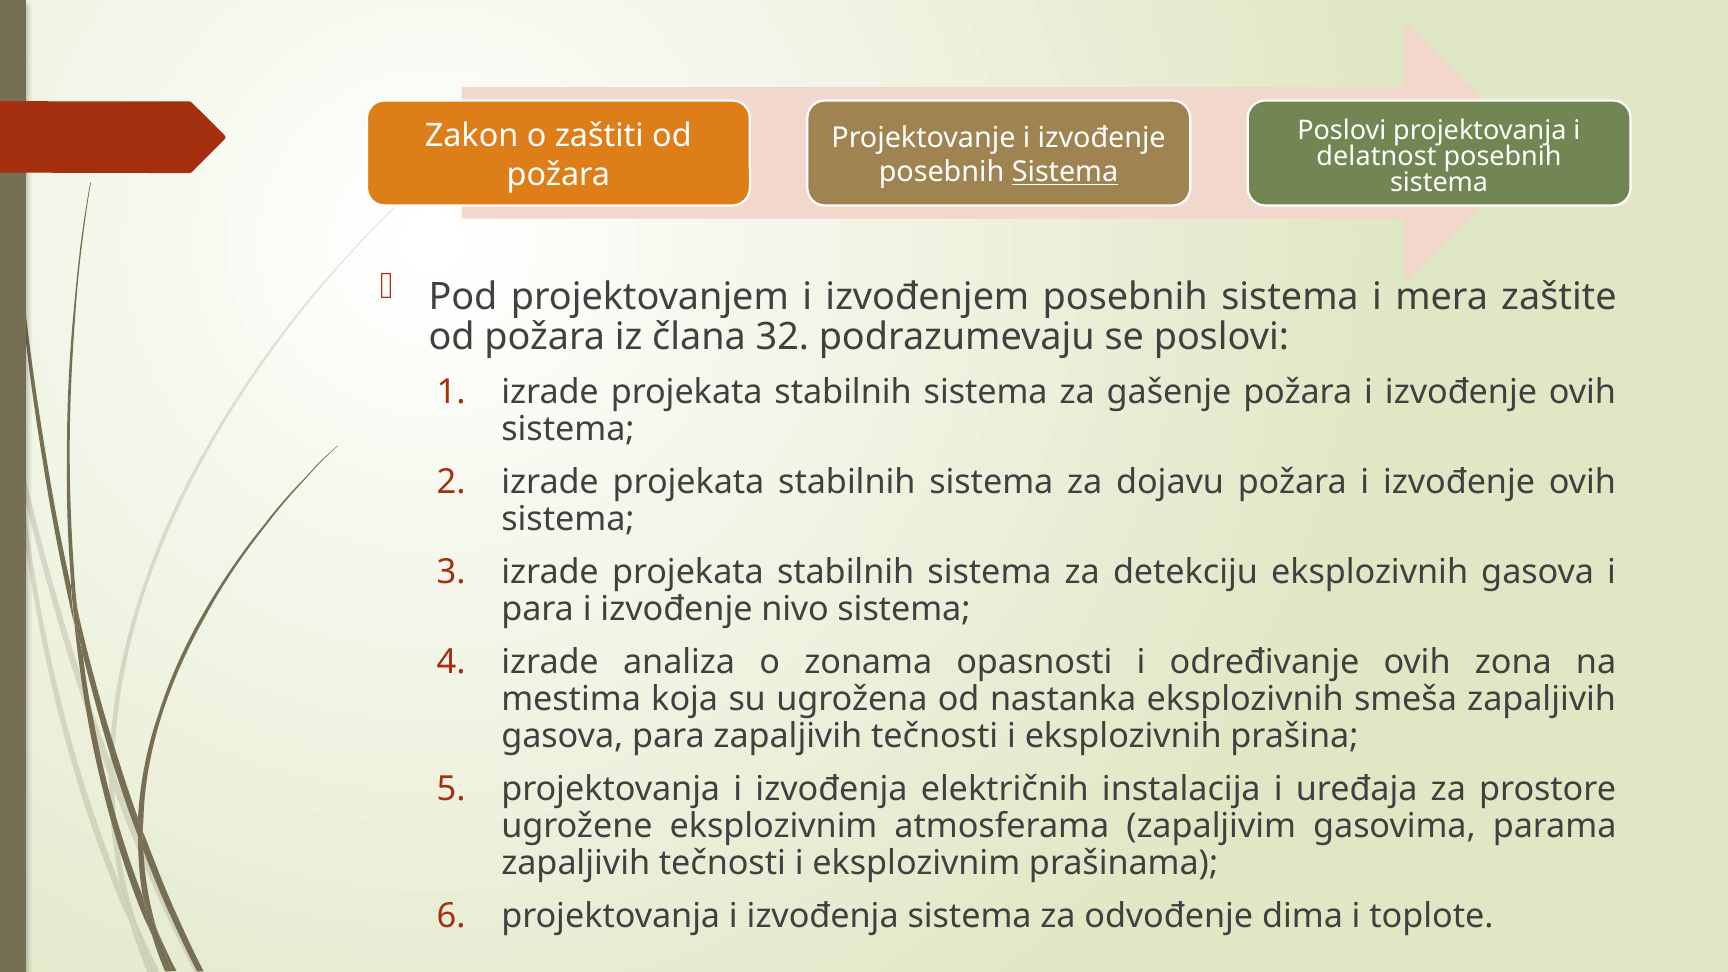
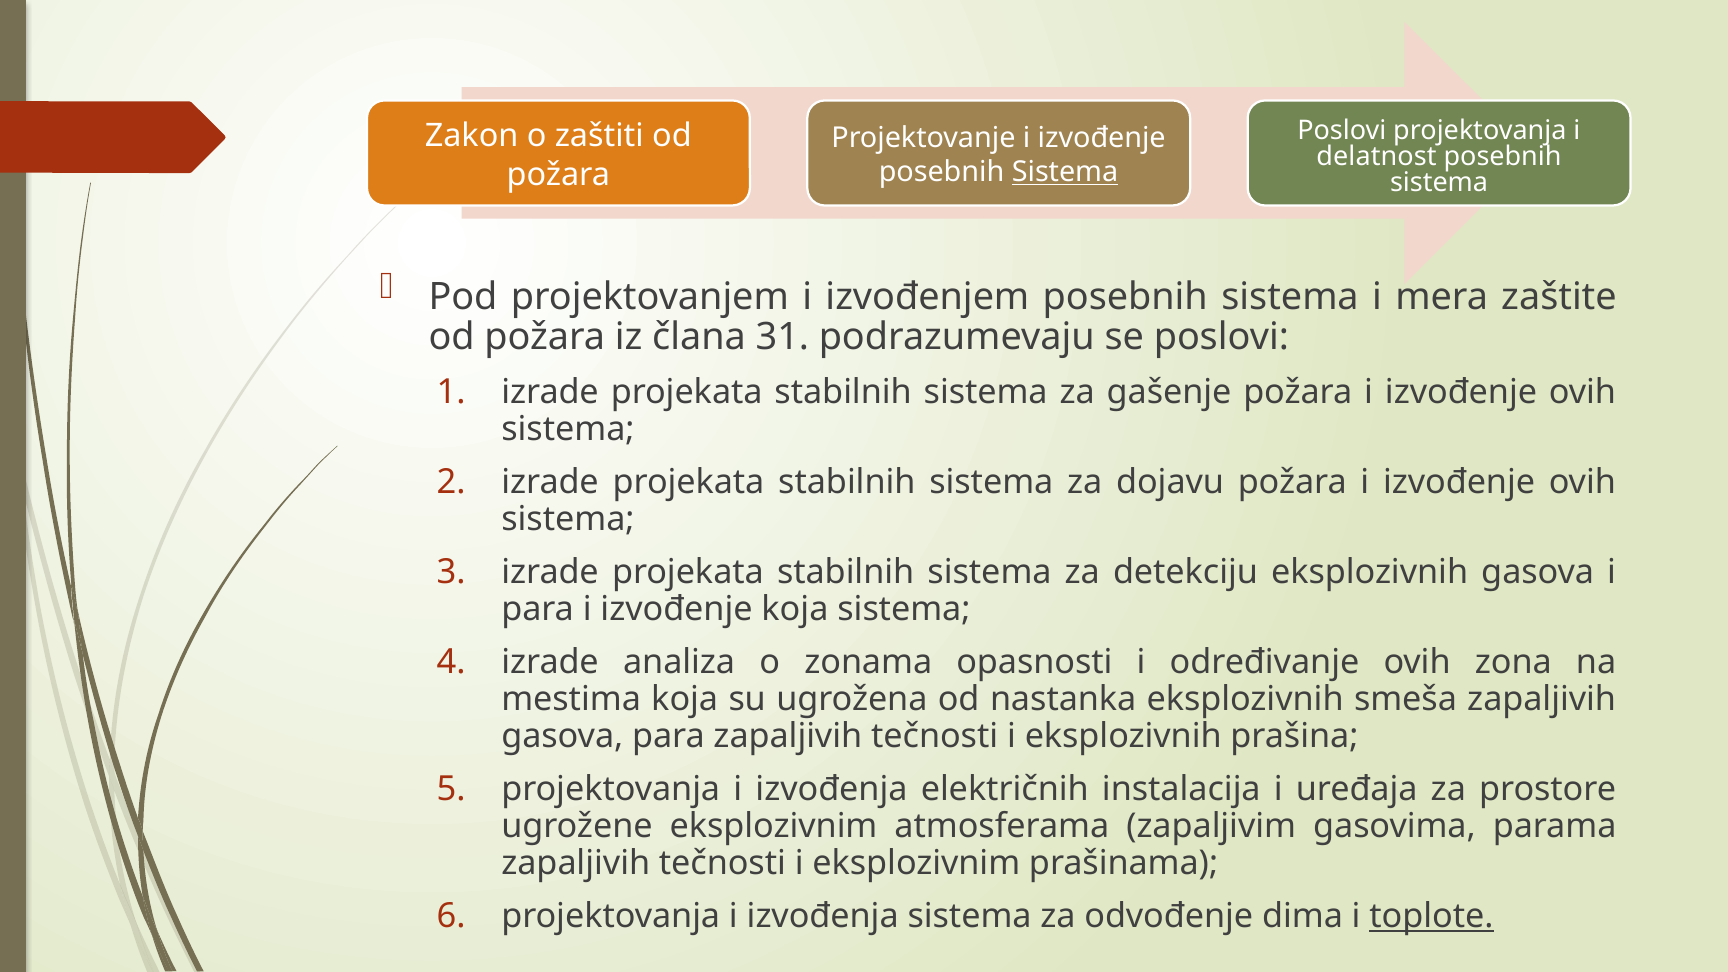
32: 32 -> 31 (782, 337)
izvođenje nivo: nivo -> koja (795, 609)
toplote underline: none -> present (1431, 916)
